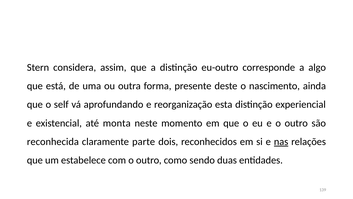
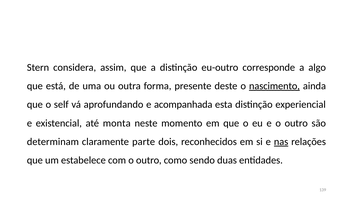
nascimento underline: none -> present (274, 86)
reorganização: reorganização -> acompanhada (183, 104)
reconhecida: reconhecida -> determinam (53, 141)
